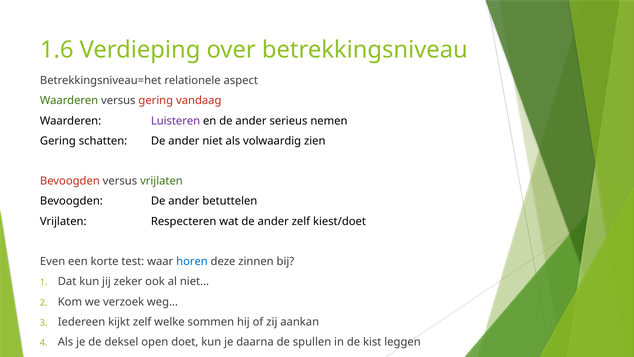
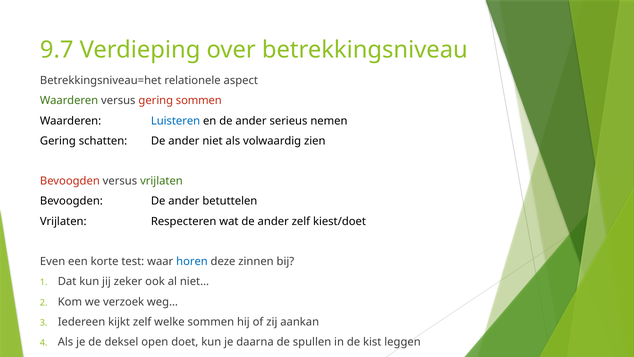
1.6: 1.6 -> 9.7 (57, 50)
gering vandaag: vandaag -> sommen (199, 101)
Luisteren colour: purple -> blue (176, 121)
